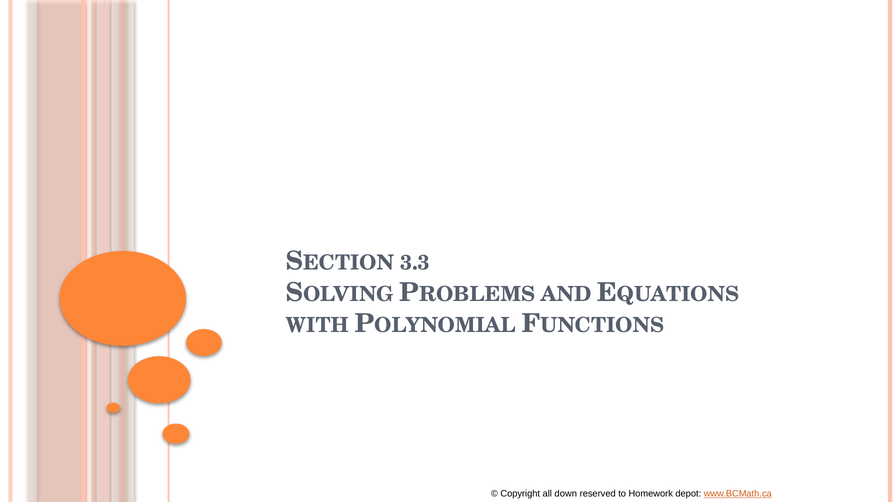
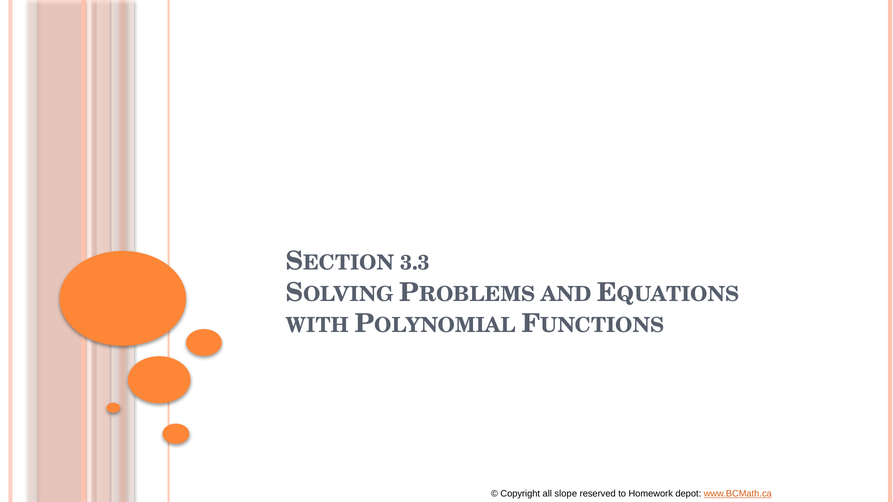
down: down -> slope (566, 494)
